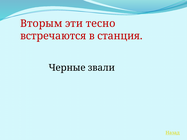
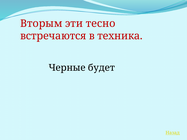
станция: станция -> техника (120, 36)
звали: звали -> будет (101, 68)
